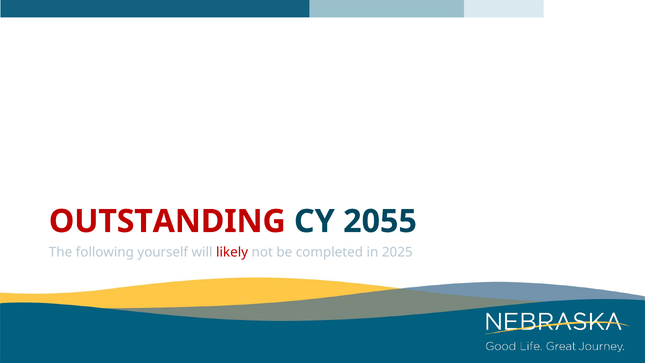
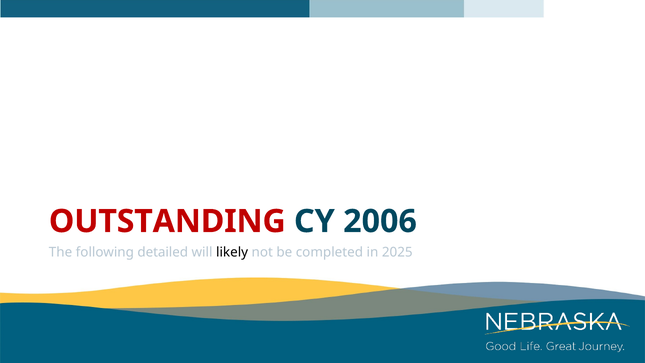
2055: 2055 -> 2006 (380, 221)
yourself: yourself -> detailed (163, 252)
likely colour: red -> black (232, 252)
